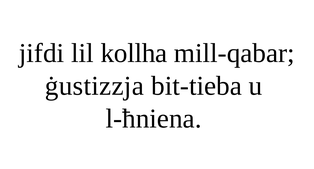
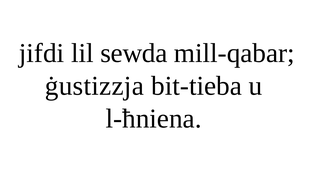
kollha: kollha -> sewda (134, 53)
